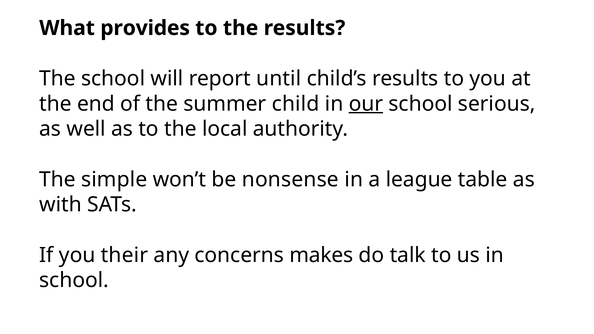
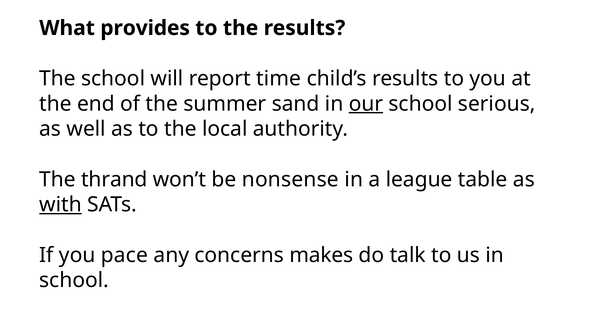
until: until -> time (279, 79)
child: child -> sand (296, 104)
simple: simple -> thrand (114, 179)
with underline: none -> present (60, 205)
their: their -> pace (124, 255)
